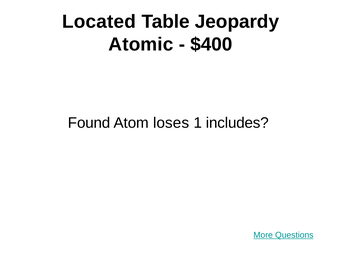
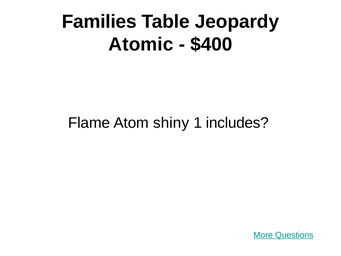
Located: Located -> Families (99, 22)
Found: Found -> Flame (89, 123)
loses: loses -> shiny (171, 123)
